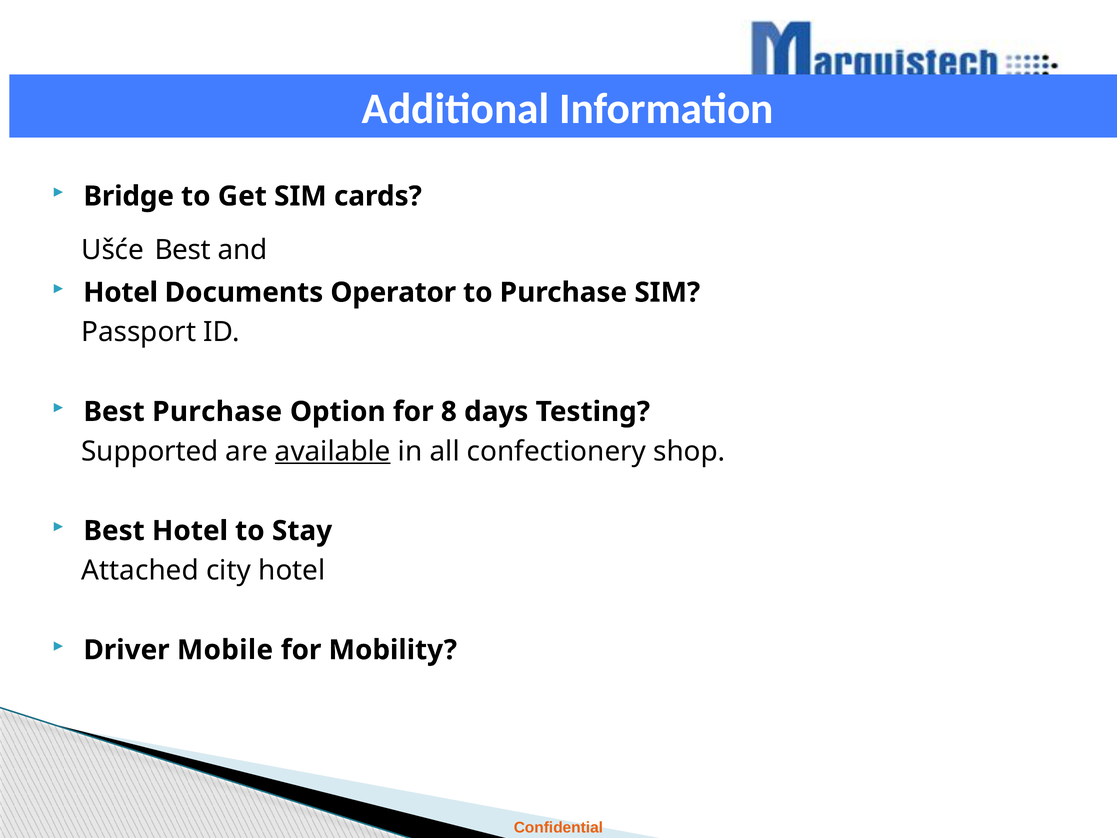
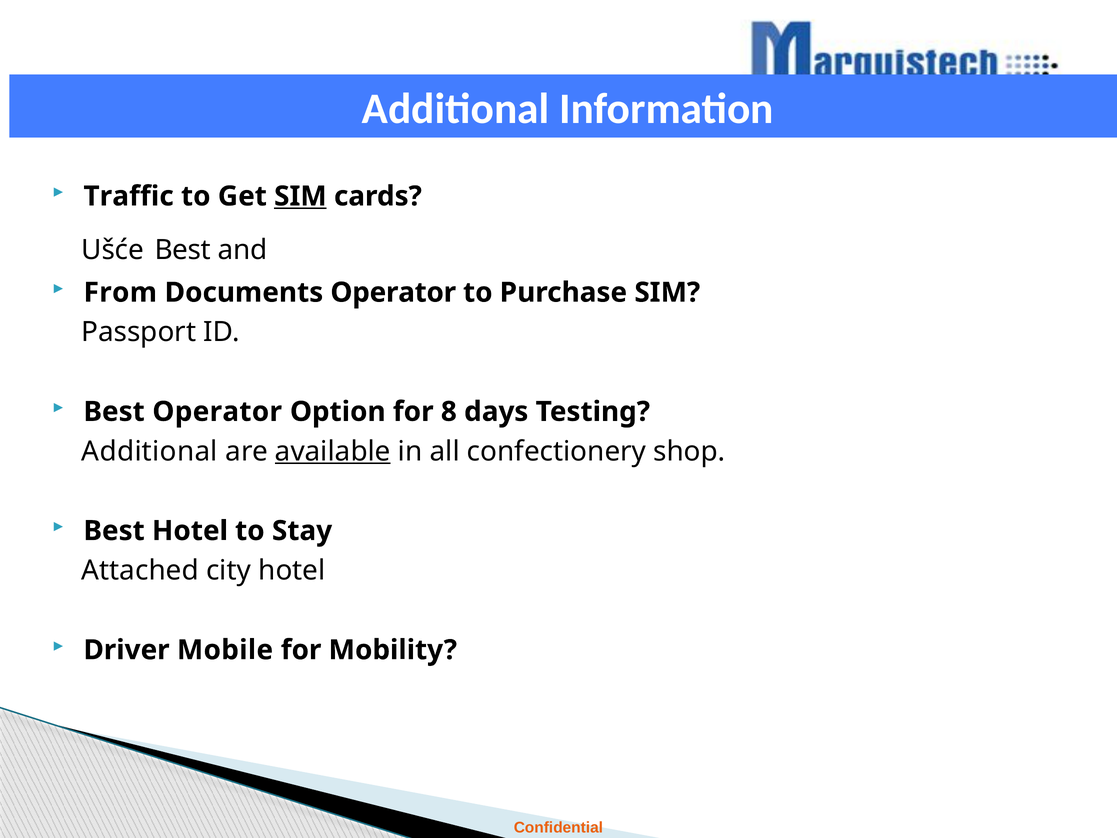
Bridge: Bridge -> Traffic (129, 196)
SIM underline: none -> present (300, 196)
Hotel: Hotel -> From (120, 292)
Best Purchase: Purchase -> Operator (217, 412)
Supported: Supported -> Additional (150, 451)
